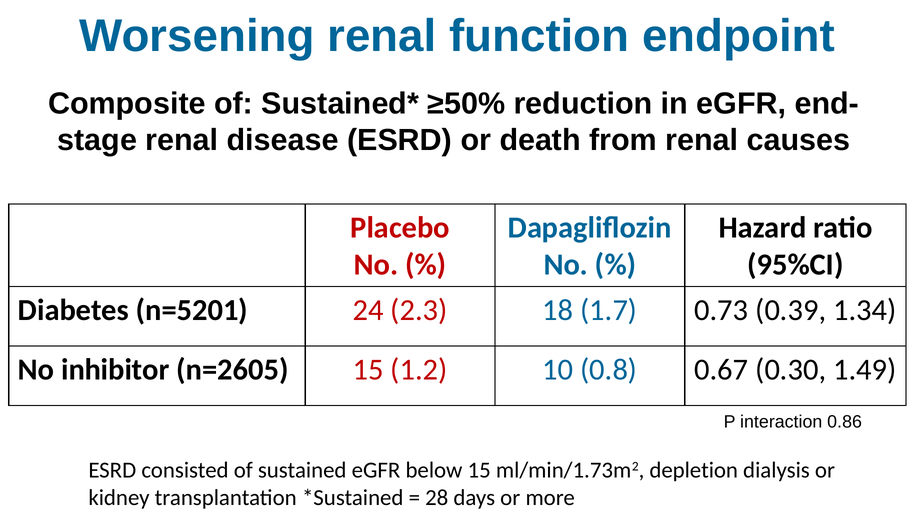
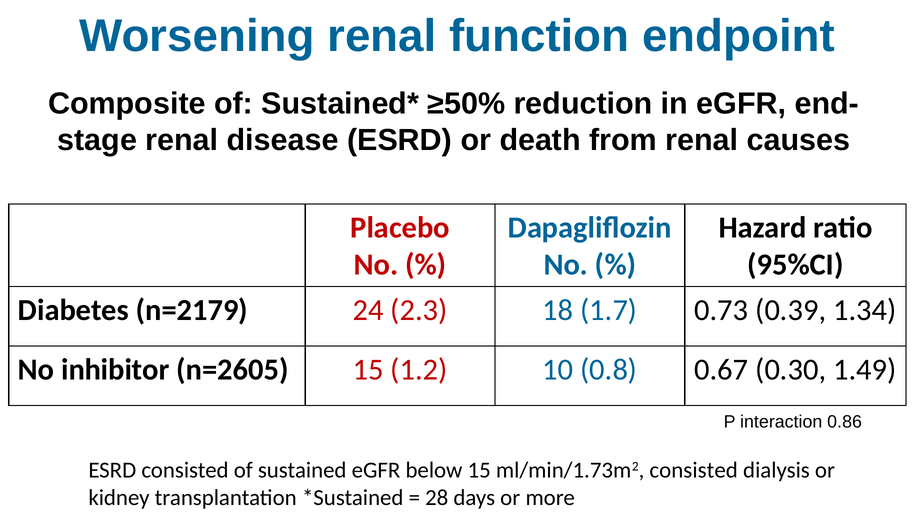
n=5201: n=5201 -> n=2179 (192, 310)
ml/min/1.73m2 depletion: depletion -> consisted (694, 470)
